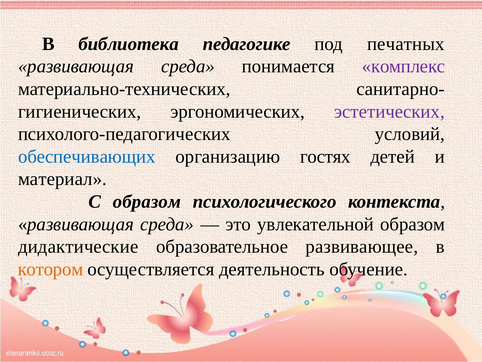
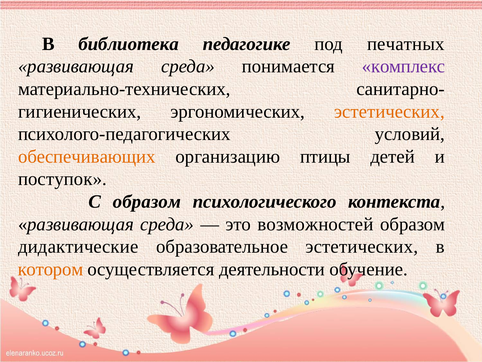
эстетических colour: purple -> orange (389, 111)
обеспечивающих colour: blue -> orange (87, 156)
гостях: гостях -> птицы (325, 156)
материал: материал -> поступок (62, 179)
увлекательной: увлекательной -> возможностей (315, 224)
образовательное развивающее: развивающее -> эстетических (362, 246)
деятельность: деятельность -> деятельности (272, 269)
